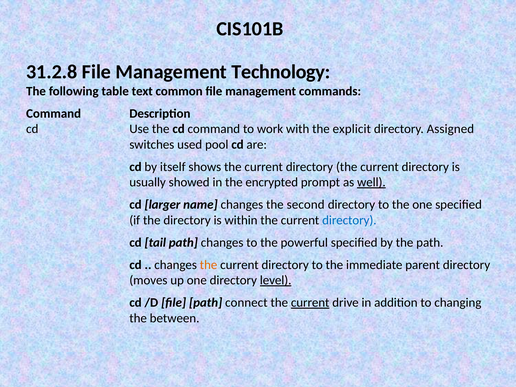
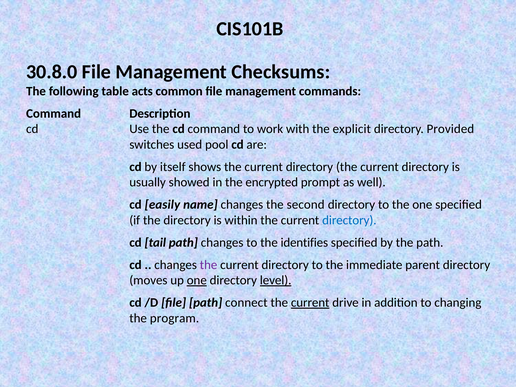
31.2.8: 31.2.8 -> 30.8.0 (52, 72)
Technology: Technology -> Checksums (281, 72)
text: text -> acts (142, 91)
Assigned: Assigned -> Provided (450, 129)
well underline: present -> none (371, 182)
larger: larger -> easily (162, 205)
powerful: powerful -> identifies (304, 242)
the colour: orange -> purple (209, 265)
one underline: none -> present (197, 280)
between: between -> program (175, 318)
